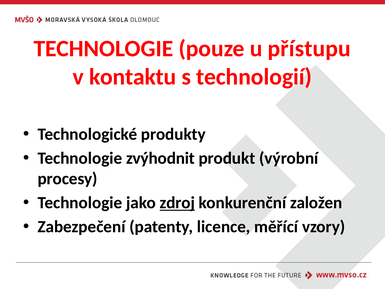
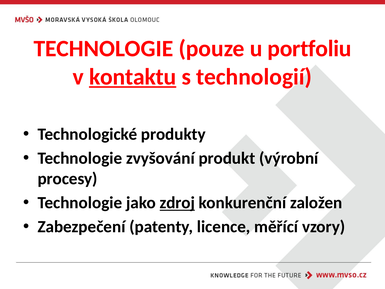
přístupu: přístupu -> portfoliu (309, 49)
kontaktu underline: none -> present (133, 77)
zvýhodnit: zvýhodnit -> zvyšování (160, 158)
